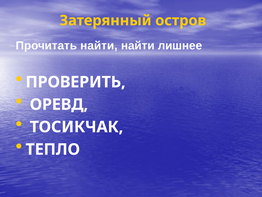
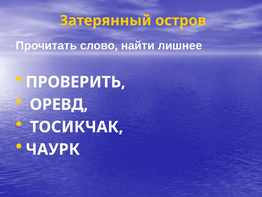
Прочитать найти: найти -> слово (99, 45)
ТЕПЛО: ТЕПЛО -> ЧАУРК (53, 149)
